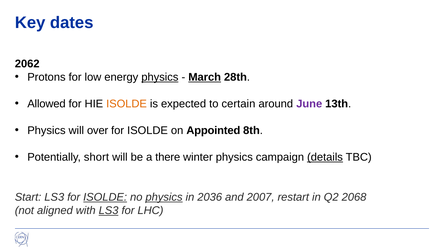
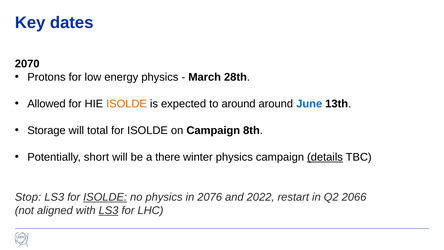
2062: 2062 -> 2070 (27, 64)
physics underline: present -> none (160, 77)
March underline: present -> none (205, 77)
to certain: certain -> around (239, 104)
June colour: purple -> blue (309, 104)
Physics: Physics -> Storage (46, 130)
over: over -> total (98, 130)
on Appointed: Appointed -> Campaign (213, 130)
Start: Start -> Stop (28, 197)
physics underline: present -> none (164, 197)
2036: 2036 -> 2076 (210, 197)
2007: 2007 -> 2022 (261, 197)
2068: 2068 -> 2066 (354, 197)
